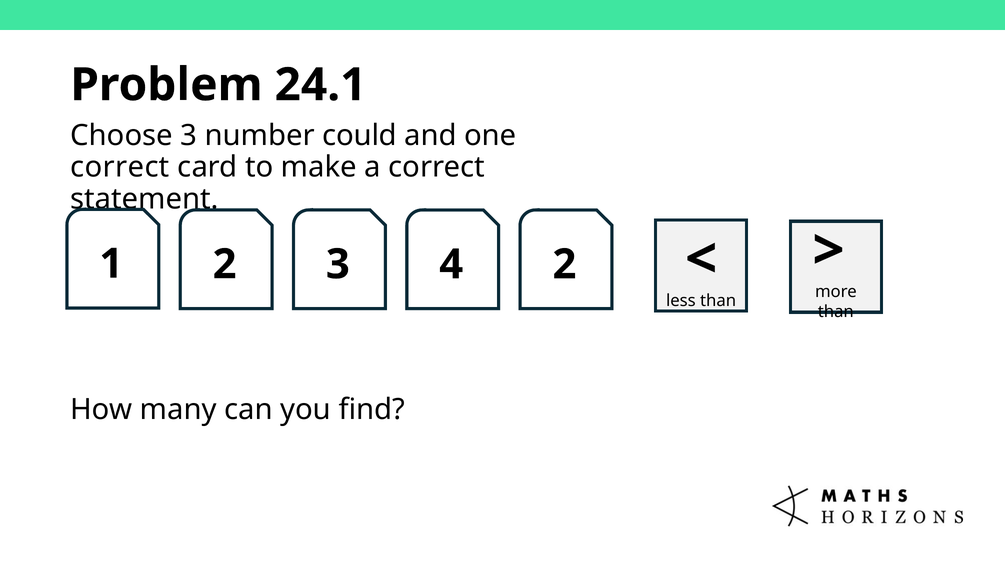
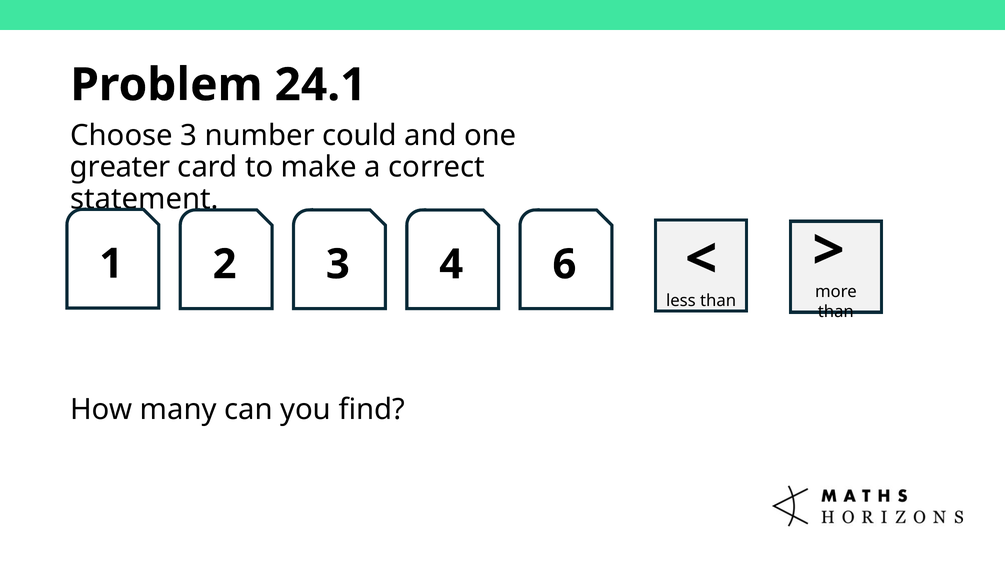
correct: correct -> greater (120, 167)
4 2: 2 -> 6 (564, 265)
